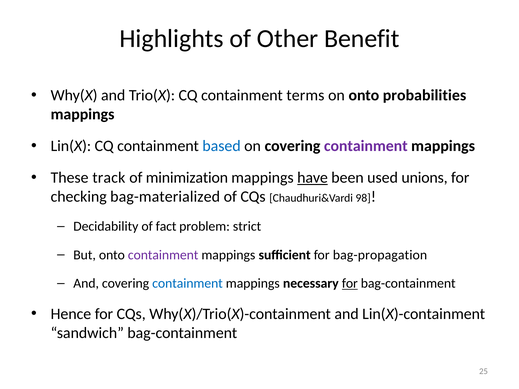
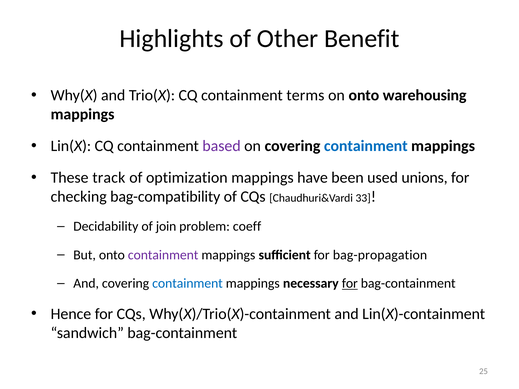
probabilities: probabilities -> warehousing (425, 95)
based colour: blue -> purple (222, 146)
containment colour: purple -> blue (366, 146)
minimization: minimization -> optimization (187, 178)
have underline: present -> none (313, 178)
bag-materialized: bag-materialized -> bag-compatibility (165, 197)
98: 98 -> 33 (363, 198)
fact: fact -> join (166, 227)
strict: strict -> coeff (247, 227)
